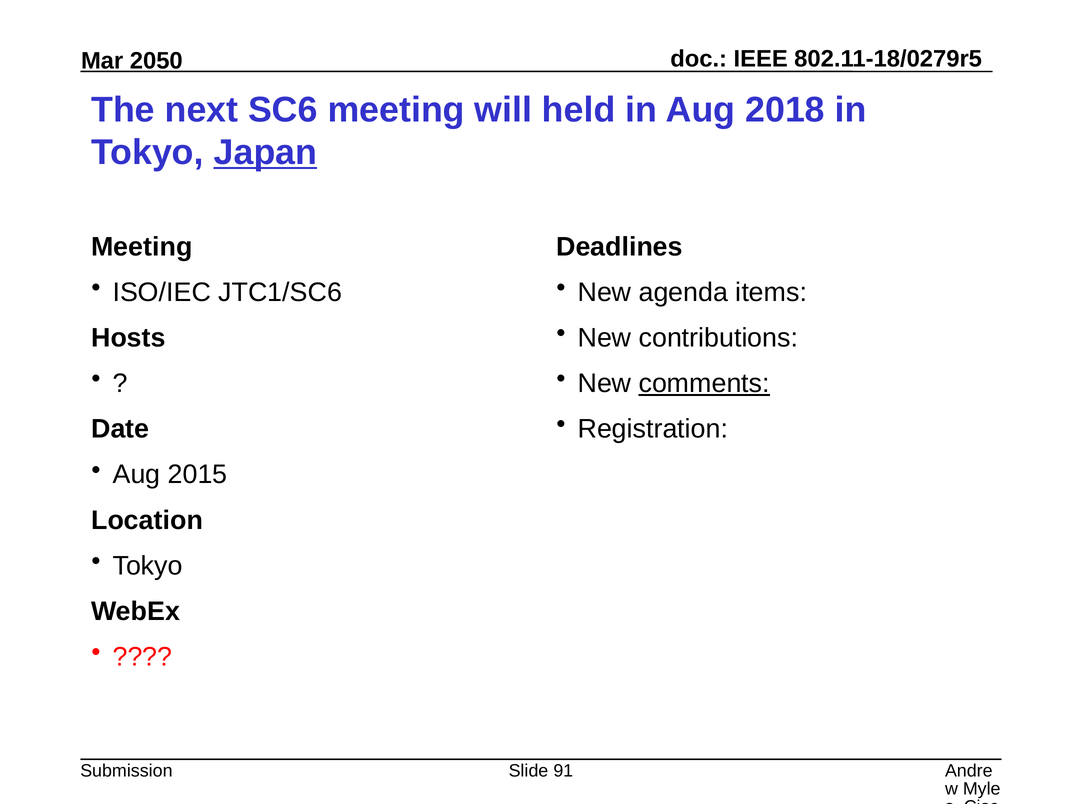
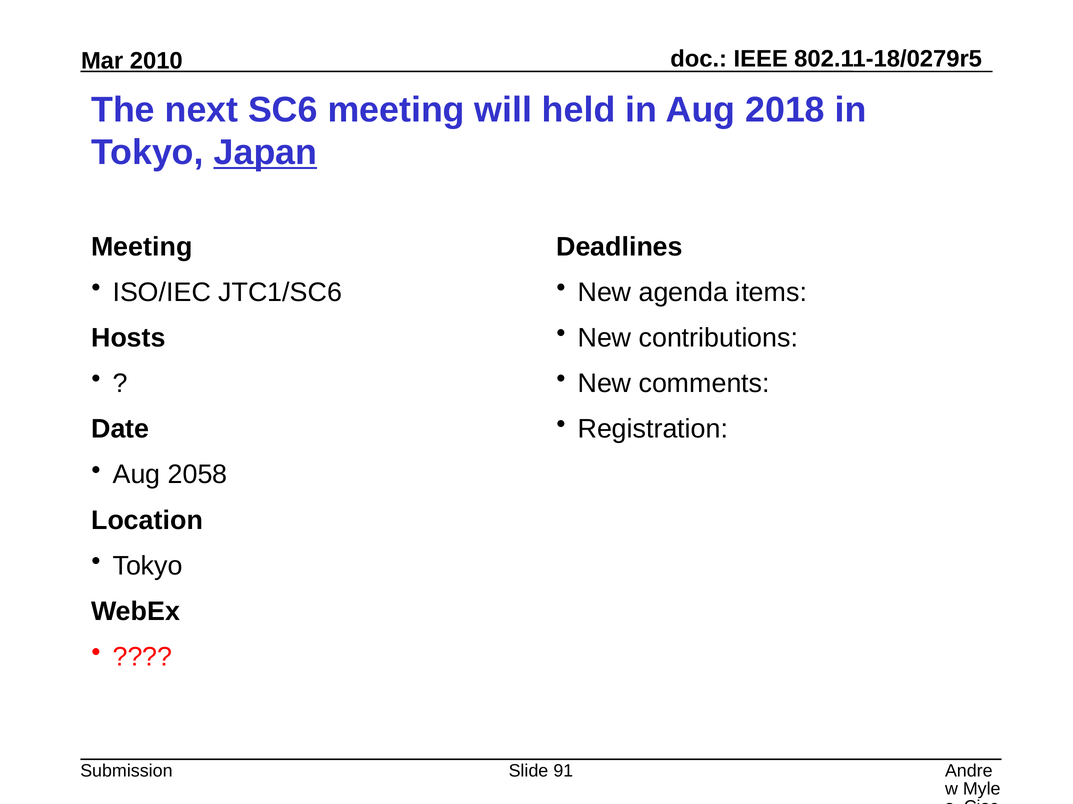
2050: 2050 -> 2010 (156, 61)
comments underline: present -> none (704, 384)
2015: 2015 -> 2058 (198, 475)
